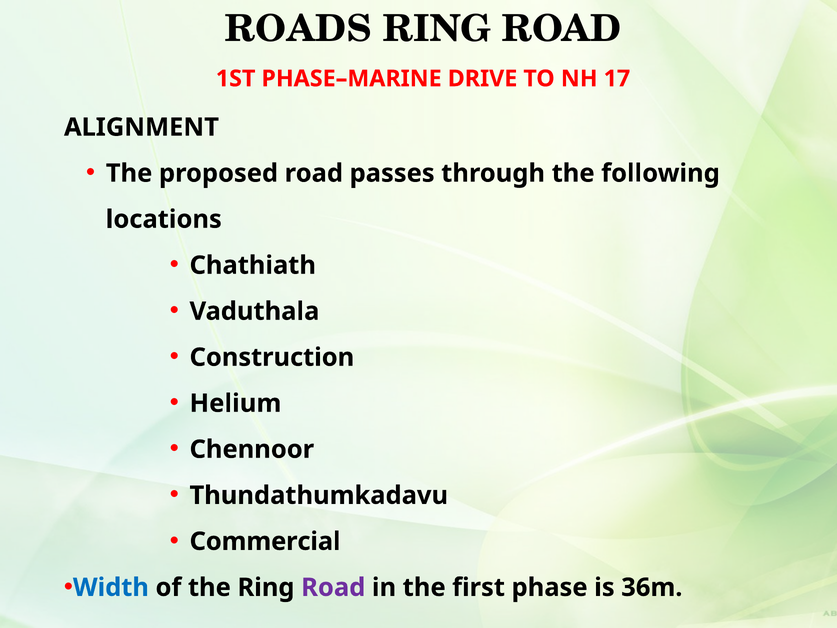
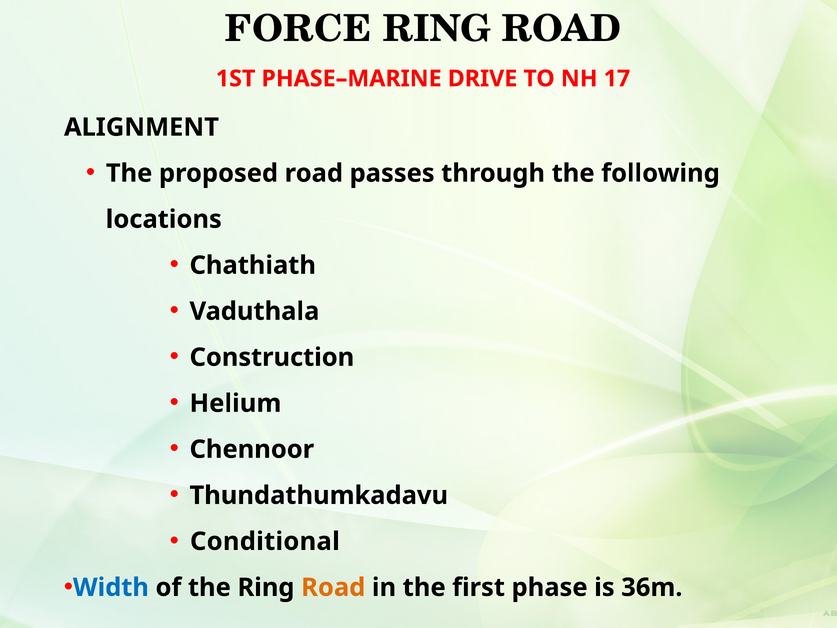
ROADS: ROADS -> FORCE (298, 29)
Commercial: Commercial -> Conditional (265, 541)
Road colour: purple -> orange (333, 587)
